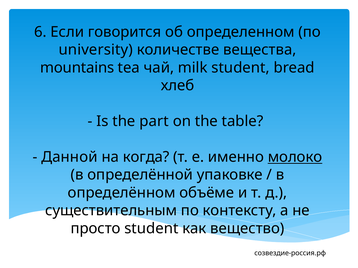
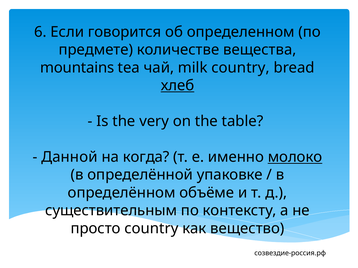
university: university -> предмете (96, 50)
milk student: student -> country (240, 68)
хлеб underline: none -> present (178, 86)
part: part -> very (154, 121)
просто student: student -> country (151, 229)
